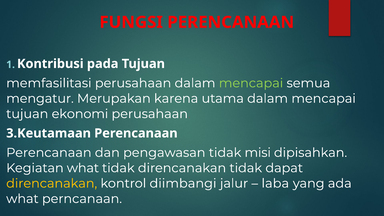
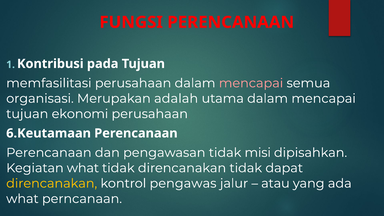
mencapai colour: light green -> pink (251, 83)
mengatur: mengatur -> organisasi (40, 99)
karena: karena -> adalah (176, 99)
3.Keutamaan: 3.Keutamaan -> 6.Keutamaan (49, 133)
diimbangi: diimbangi -> pengawas (183, 183)
laba: laba -> atau (275, 183)
